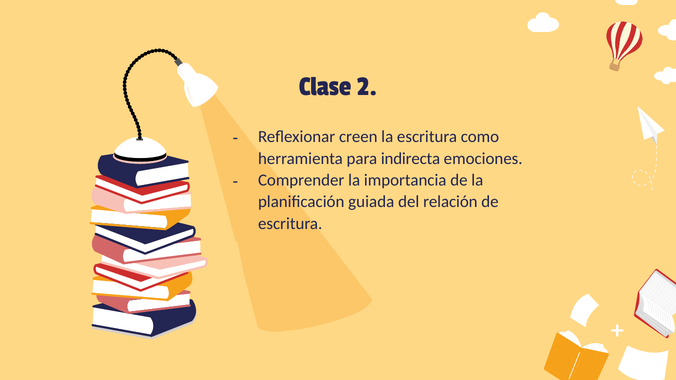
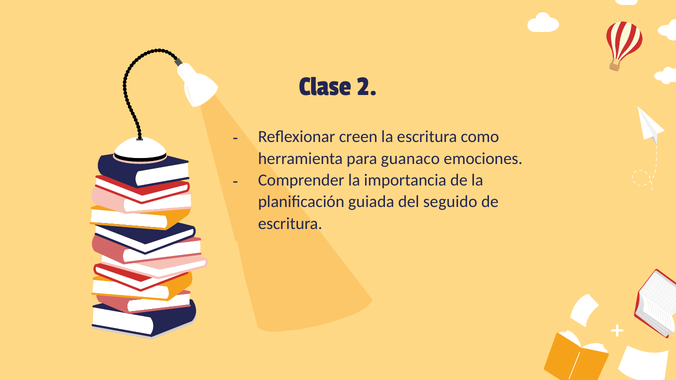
indirecta: indirecta -> guanaco (410, 159)
relación: relación -> seguido (450, 202)
